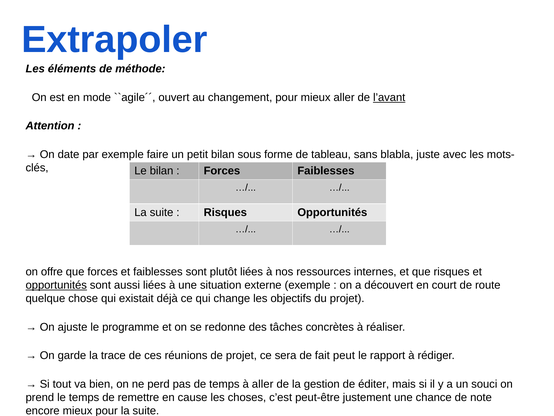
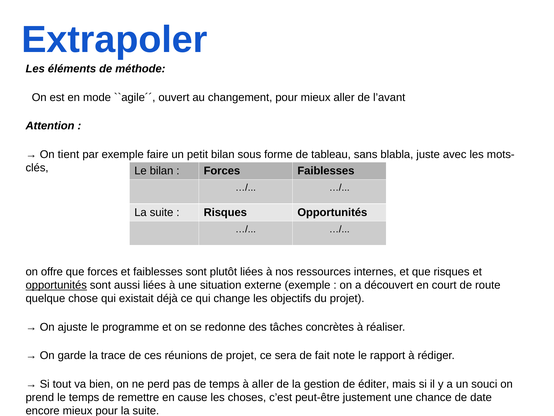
l’avant underline: present -> none (389, 97)
date: date -> tient (68, 154)
peut: peut -> note (344, 355)
note: note -> date (481, 397)
